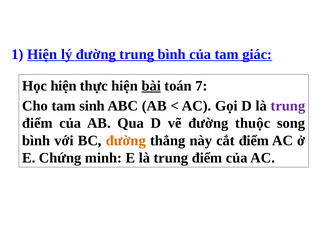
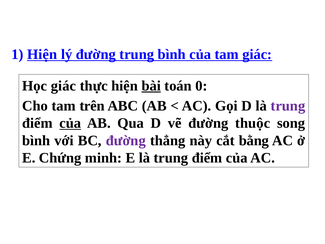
Học hiện: hiện -> giác (63, 86)
7: 7 -> 0 (201, 86)
sinh: sinh -> trên (92, 106)
của underline: none -> present (70, 123)
đường colour: orange -> purple (126, 140)
cắt điểm: điểm -> bằng (254, 140)
